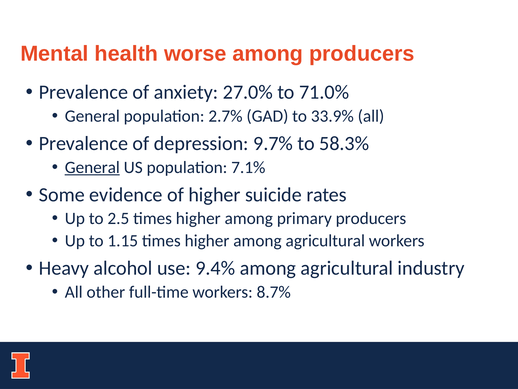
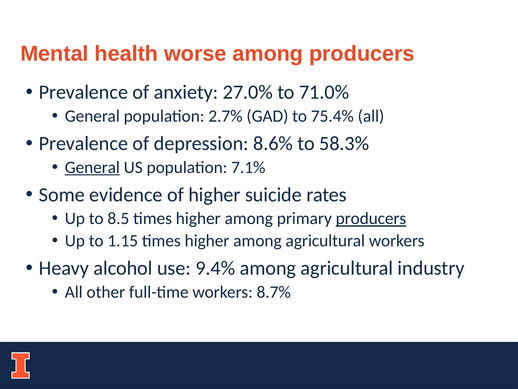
33.9%: 33.9% -> 75.4% (332, 116)
9.7%: 9.7% -> 8.6% (273, 143)
2.5: 2.5 -> 8.5 (118, 218)
producers underline: none -> present (371, 218)
